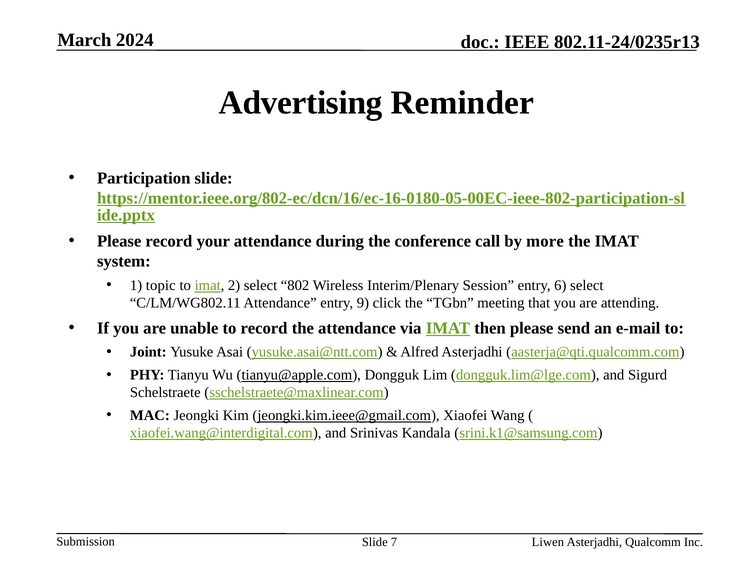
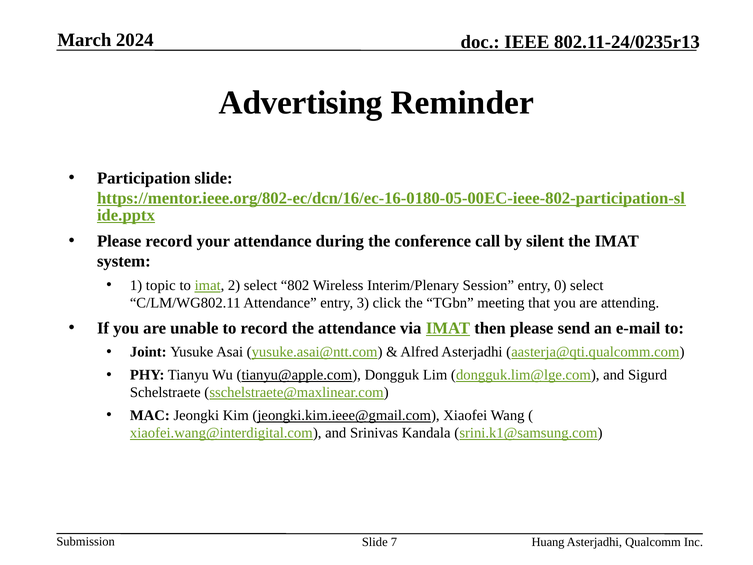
more: more -> silent (545, 241)
6: 6 -> 0 (560, 285)
9: 9 -> 3 (363, 303)
Liwen: Liwen -> Huang (548, 542)
